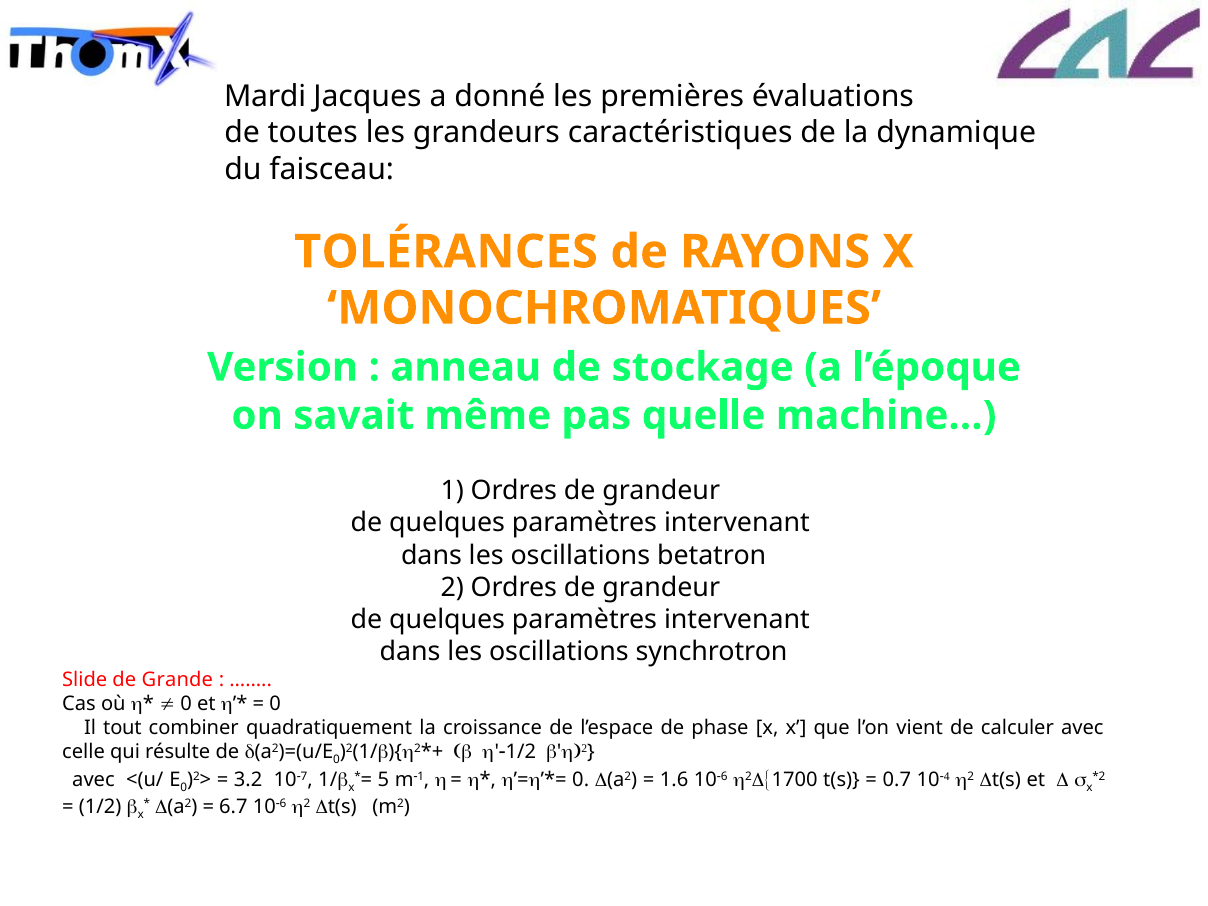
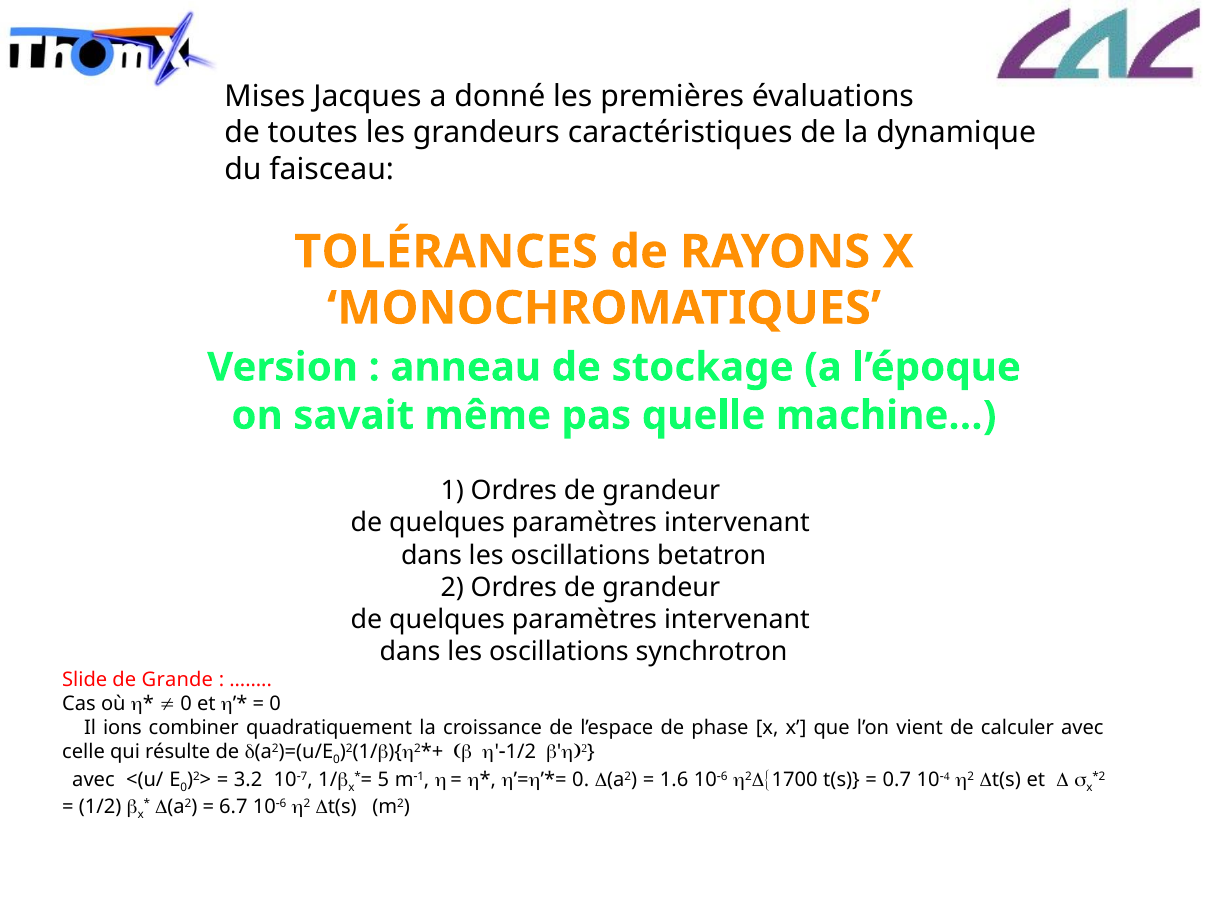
Mardi: Mardi -> Mises (265, 97)
tout: tout -> ions (122, 728)
